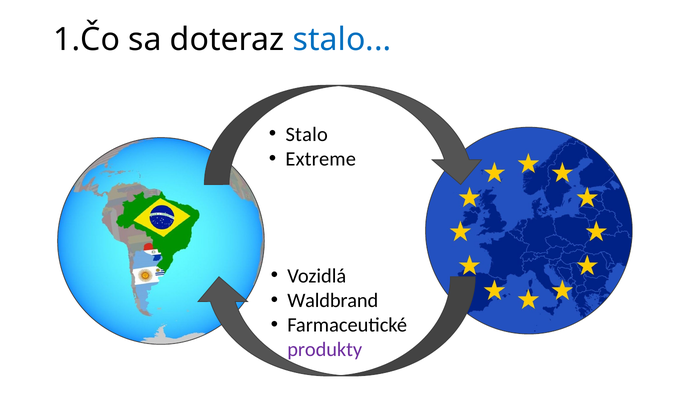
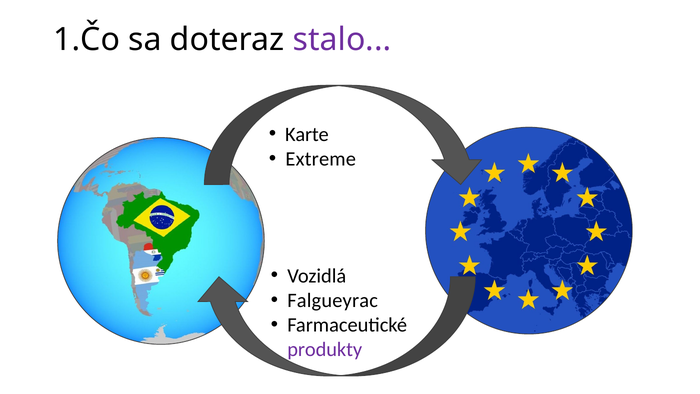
stalo colour: blue -> purple (342, 40)
Stalo: Stalo -> Karte (307, 134)
Waldbrand: Waldbrand -> Falgueyrac (333, 300)
